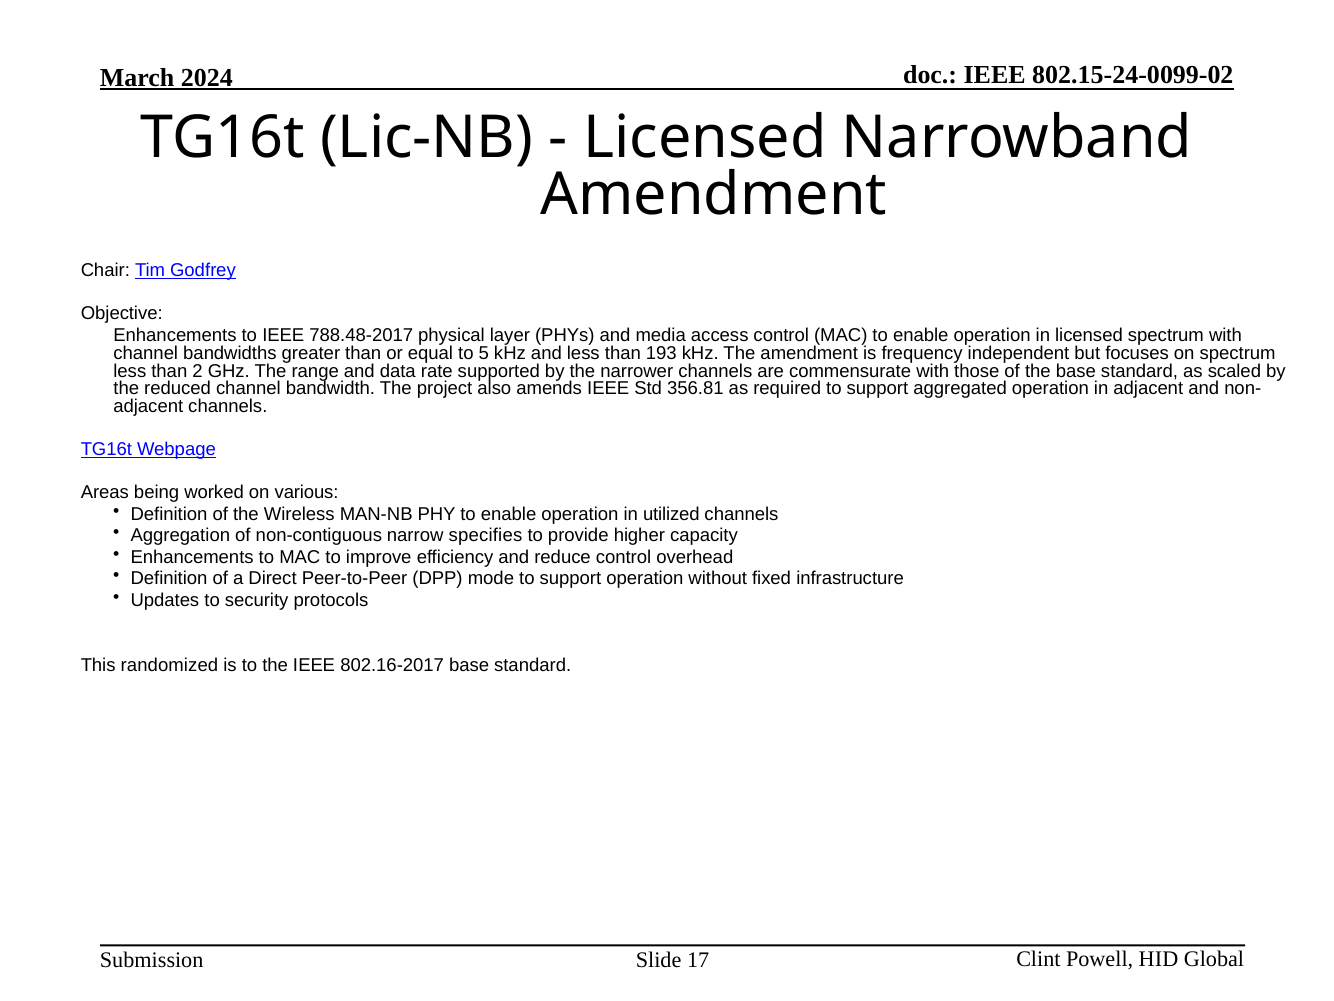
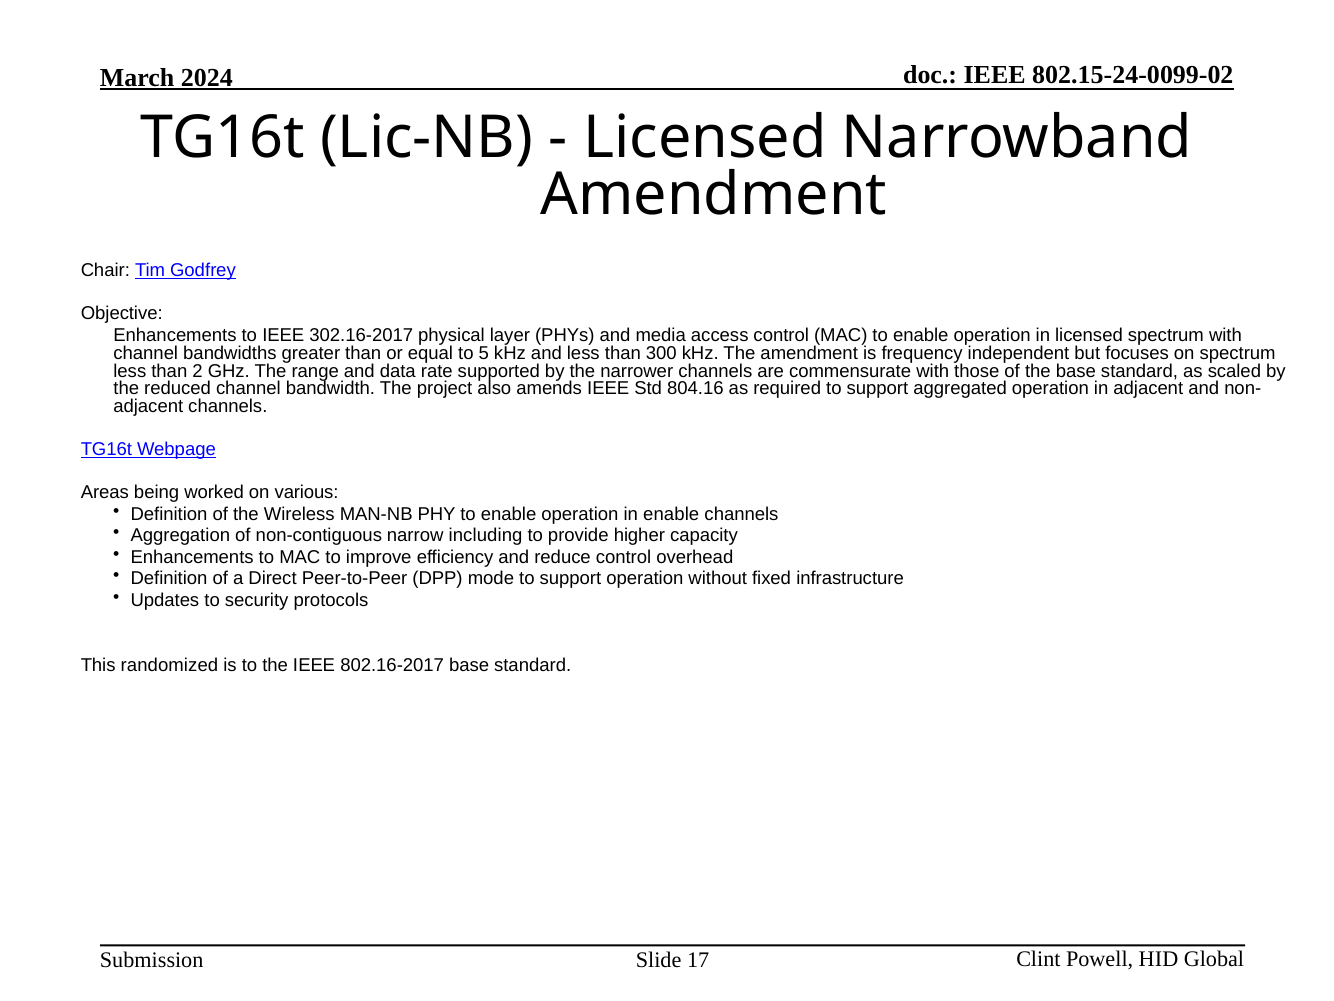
788.48-2017: 788.48-2017 -> 302.16-2017 (361, 335)
193: 193 -> 300 (661, 353)
356.81: 356.81 -> 804.16 (695, 389)
in utilized: utilized -> enable (671, 514)
specifies: specifies -> including (486, 536)
